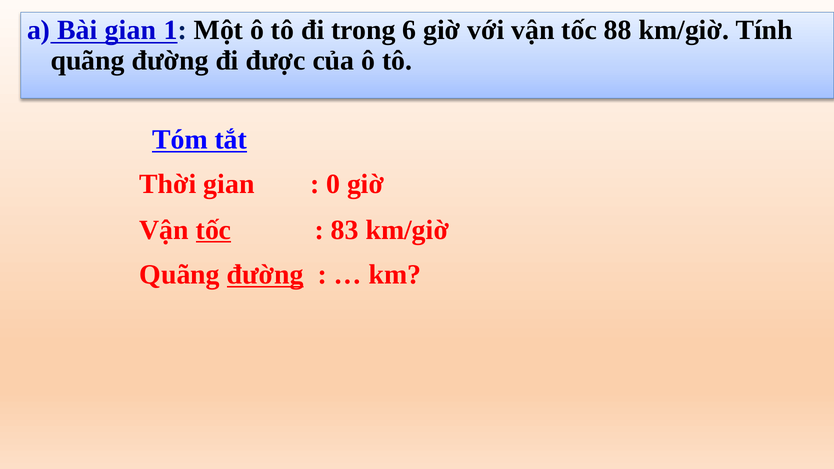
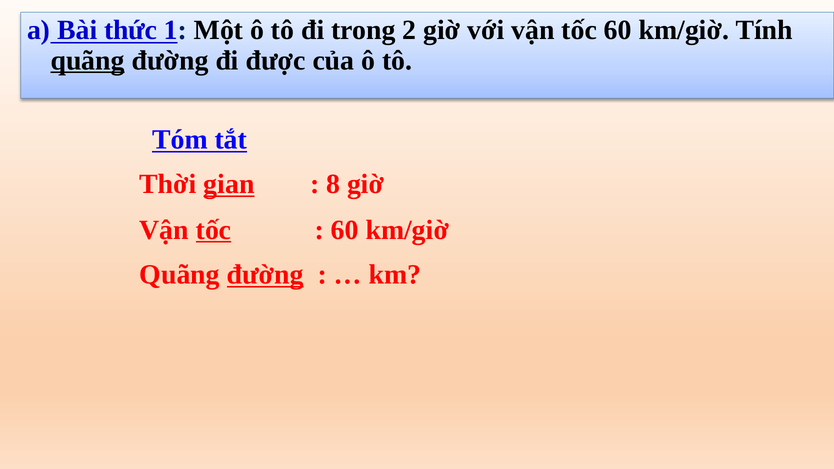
Bài gian: gian -> thức (131, 30)
6: 6 -> 2 (409, 30)
tốc 88: 88 -> 60 (618, 30)
quãng underline: none -> present (88, 60)
gian underline: none -> present (229, 184)
0: 0 -> 8 (333, 184)
83: 83 -> 60 (345, 230)
